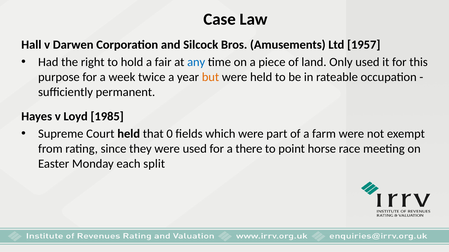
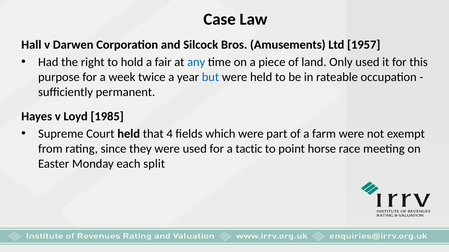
but colour: orange -> blue (210, 77)
0: 0 -> 4 (170, 134)
there: there -> tactic (249, 149)
